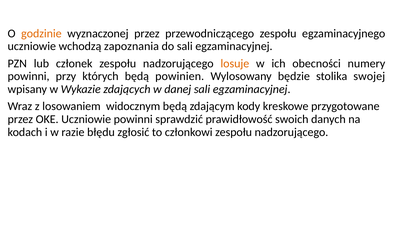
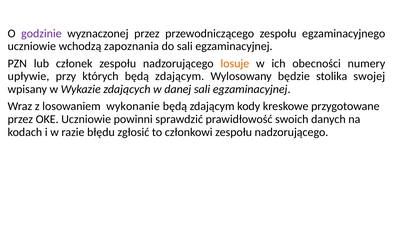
godzinie colour: orange -> purple (41, 33)
powinni: powinni -> upływie (29, 76)
których będą powinien: powinien -> zdającym (180, 76)
widocznym: widocznym -> wykonanie (133, 106)
